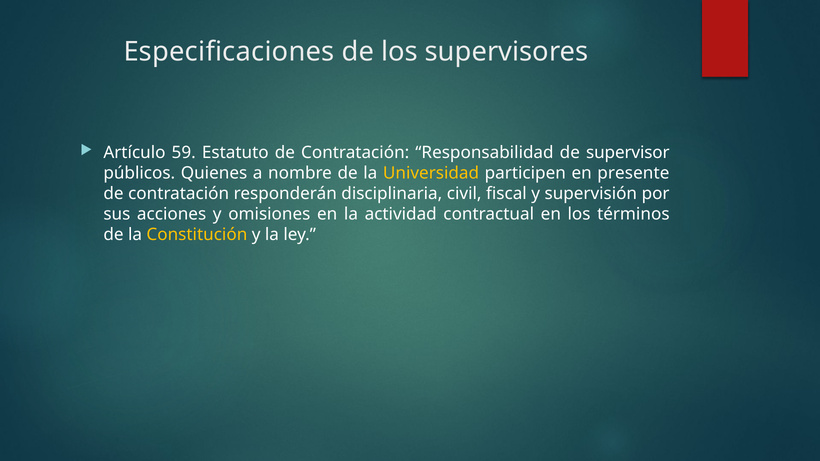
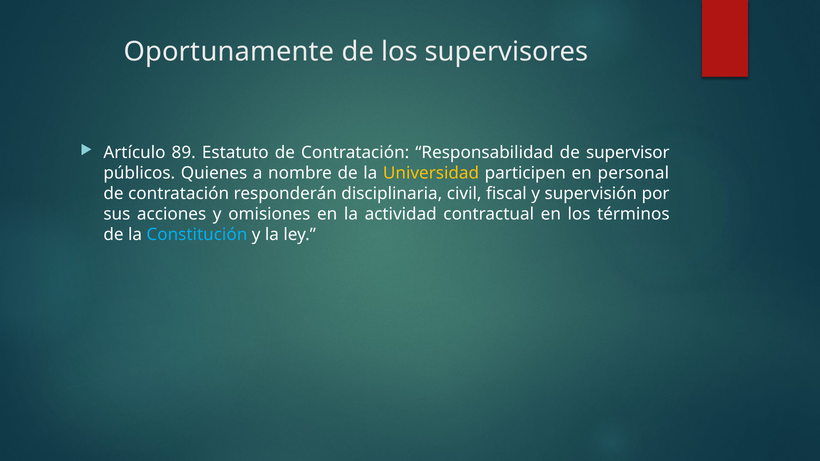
Especificaciones: Especificaciones -> Oportunamente (229, 52)
59: 59 -> 89 (184, 153)
presente: presente -> personal (633, 173)
Constitución colour: yellow -> light blue (197, 235)
